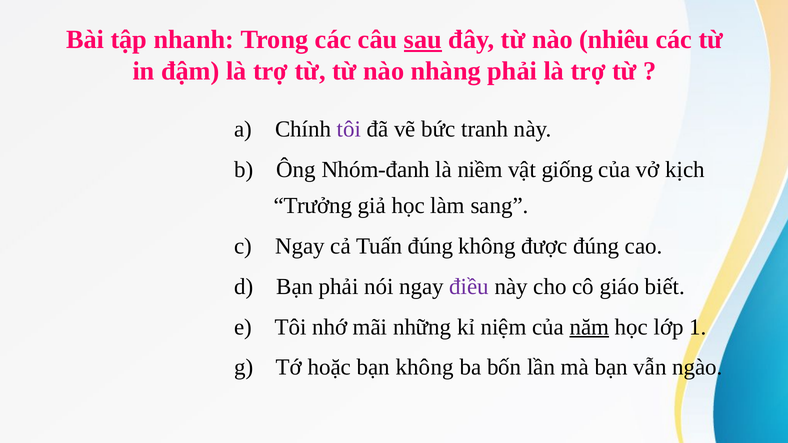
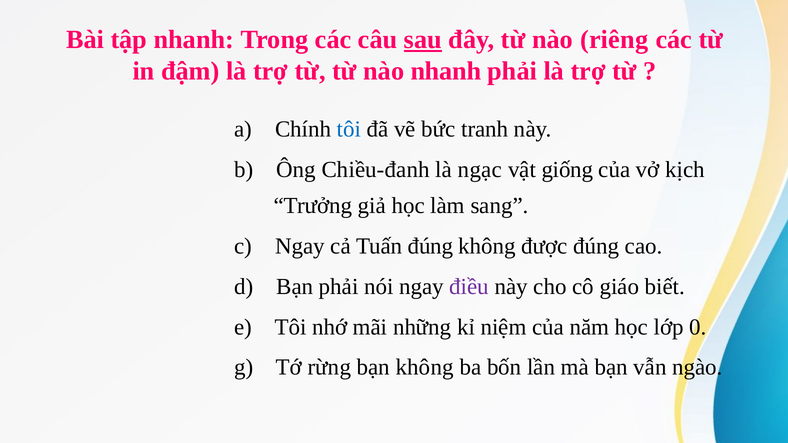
nhiêu: nhiêu -> riêng (614, 40)
nào nhàng: nhàng -> nhanh (446, 71)
tôi colour: purple -> blue (349, 129)
Nhóm-đanh: Nhóm-đanh -> Chiều-đanh (376, 170)
niềm: niềm -> ngạc (480, 170)
năm underline: present -> none (589, 327)
1: 1 -> 0 (698, 327)
hoặc: hoặc -> rừng (329, 368)
